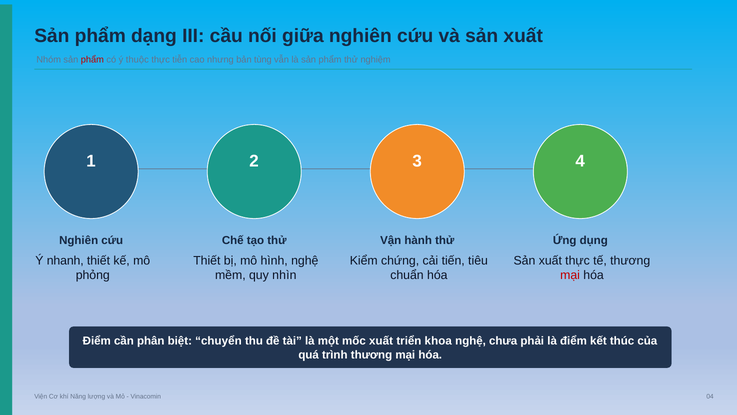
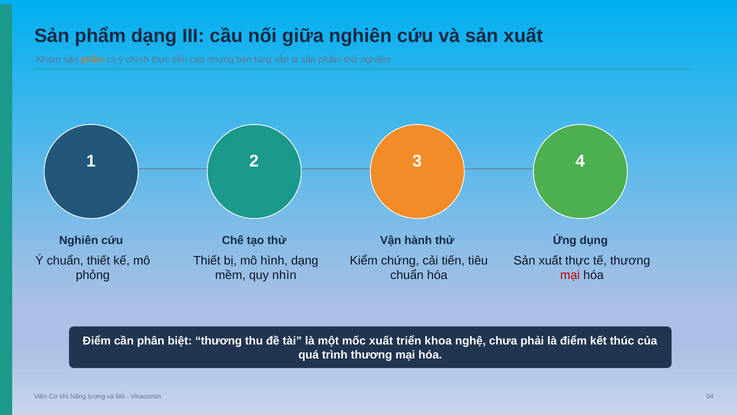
phẩm colour: red -> orange (92, 60)
thuộc: thuộc -> chính (137, 60)
Ý nhanh: nhanh -> chuẩn (65, 260)
hình nghệ: nghệ -> dạng (305, 260)
biệt chuyển: chuyển -> thương (219, 341)
